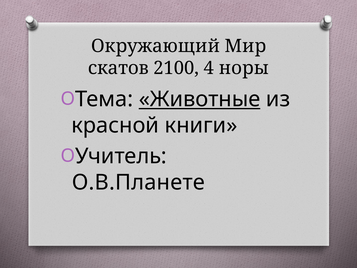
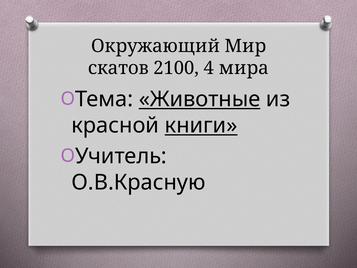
норы: норы -> мира (244, 68)
книги underline: none -> present (201, 125)
О.В.Планете: О.В.Планете -> О.В.Красную (138, 182)
